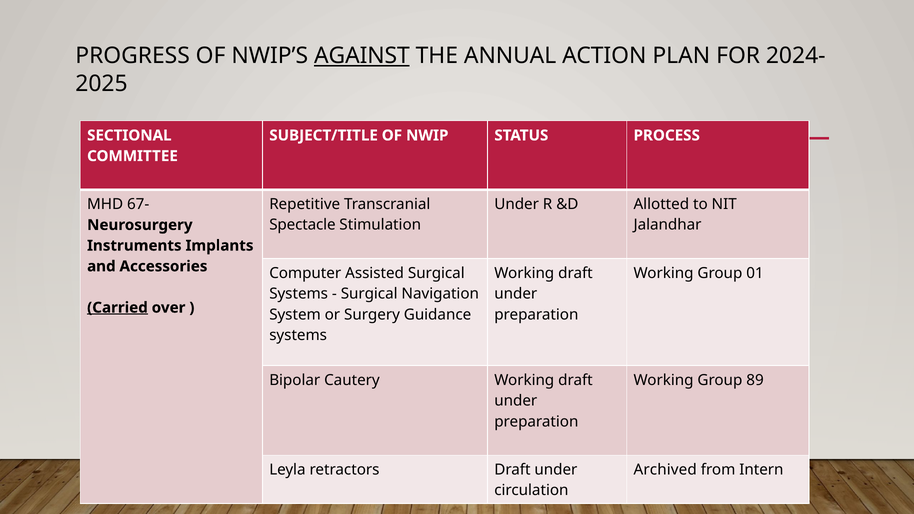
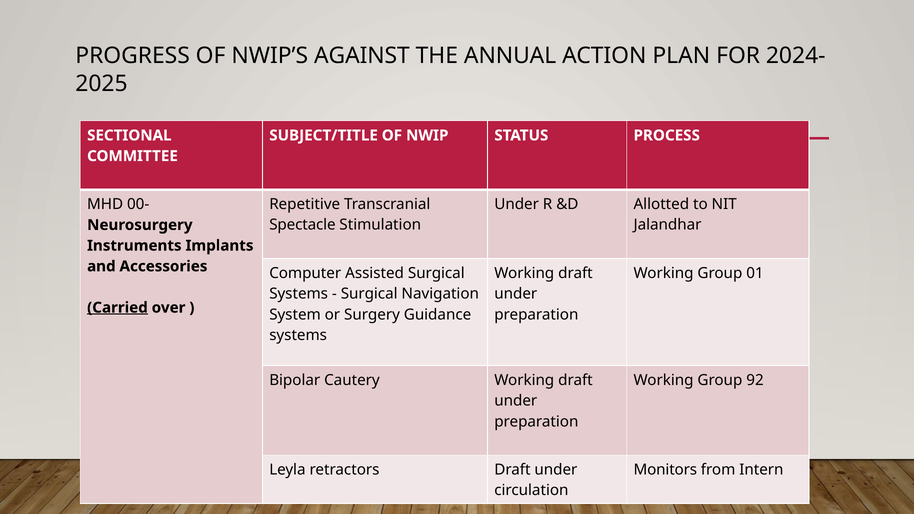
AGAINST underline: present -> none (362, 56)
67-: 67- -> 00- (138, 204)
89: 89 -> 92 (755, 380)
Archived: Archived -> Monitors (665, 470)
